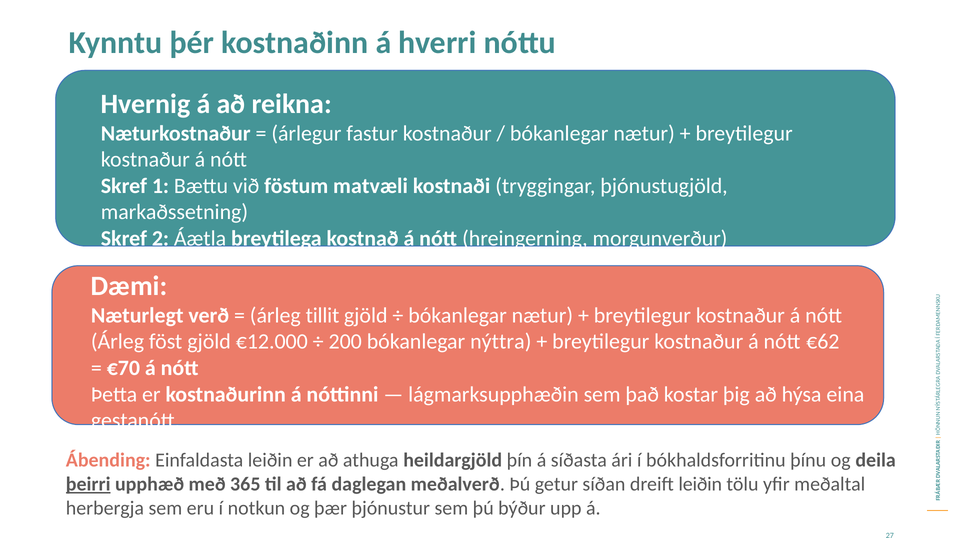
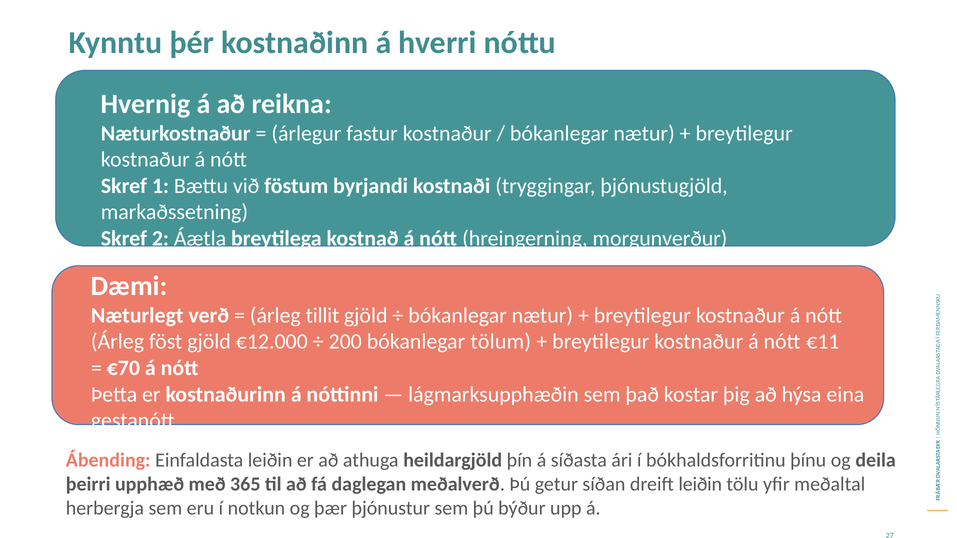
matvæli: matvæli -> byrjandi (371, 186)
nýttra: nýttra -> tölum (501, 342)
€62: €62 -> €11 (823, 342)
þeirri underline: present -> none (88, 484)
